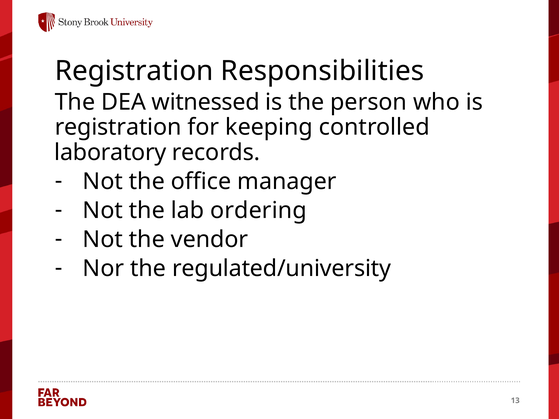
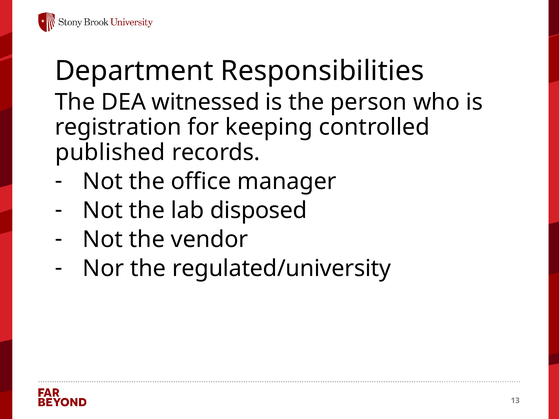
Registration: Registration -> Department (134, 71)
laboratory: laboratory -> published (110, 152)
ordering: ordering -> disposed (259, 211)
